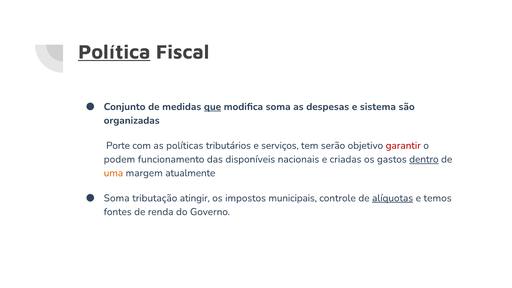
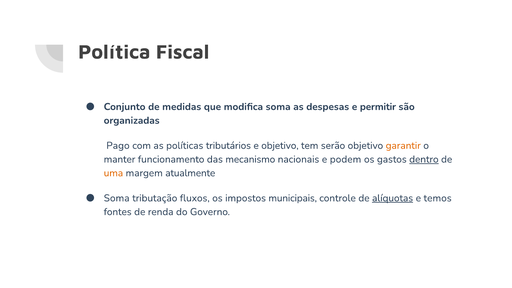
Política underline: present -> none (114, 52)
que underline: present -> none (212, 107)
sistema: sistema -> permitir (378, 107)
Porte: Porte -> Pago (118, 146)
e serviços: serviços -> objetivo (280, 146)
garantir colour: red -> orange (403, 146)
podem: podem -> manter (120, 159)
disponíveis: disponíveis -> mecanismo (250, 159)
criadas: criadas -> podem (346, 159)
atingir: atingir -> fluxos (195, 198)
